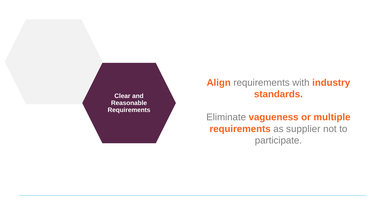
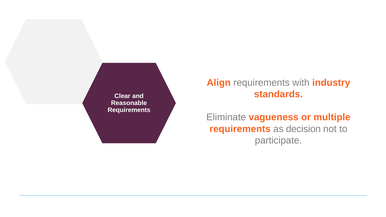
supplier: supplier -> decision (303, 129)
